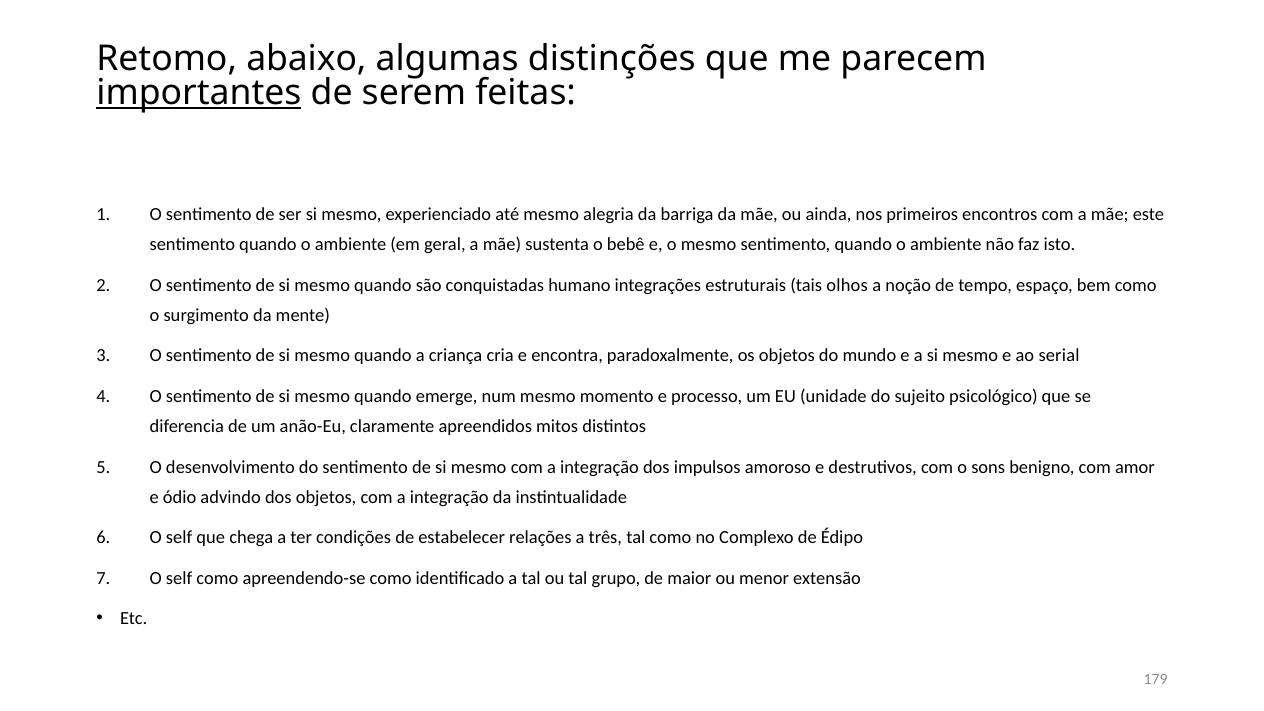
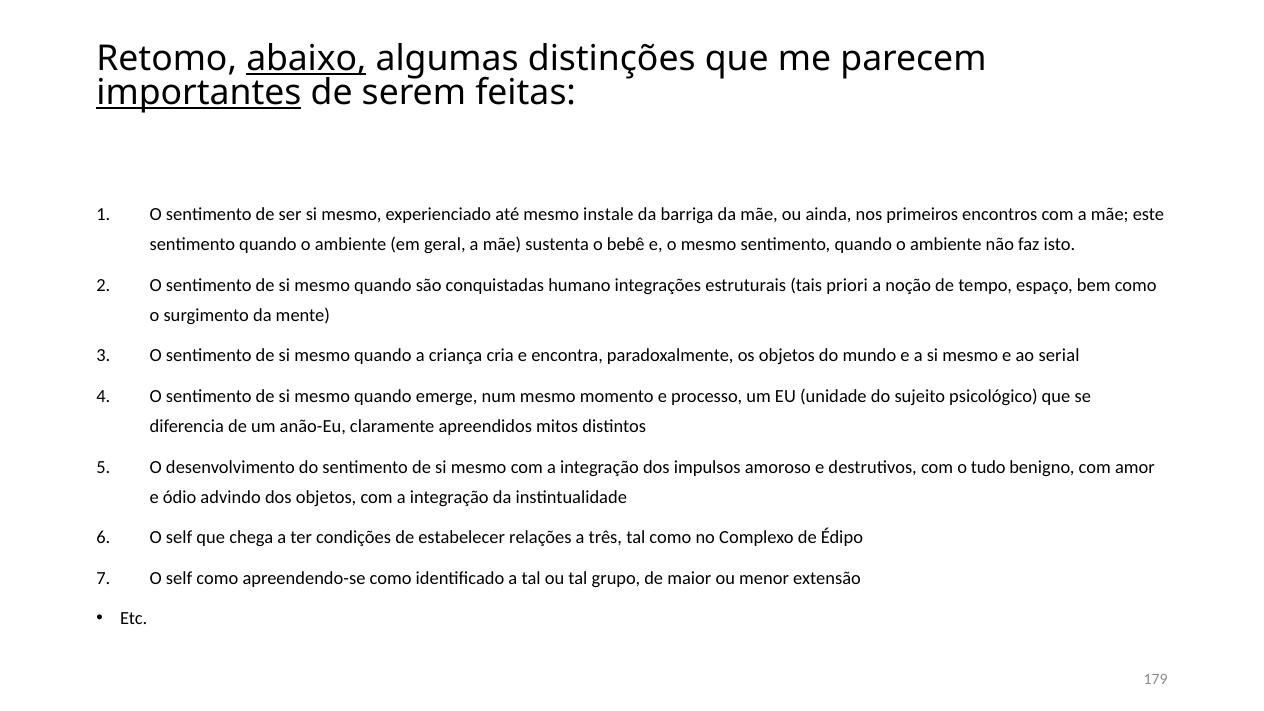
abaixo underline: none -> present (306, 58)
alegria: alegria -> instale (608, 214)
olhos: olhos -> priori (847, 285)
sons: sons -> tudo (988, 467)
